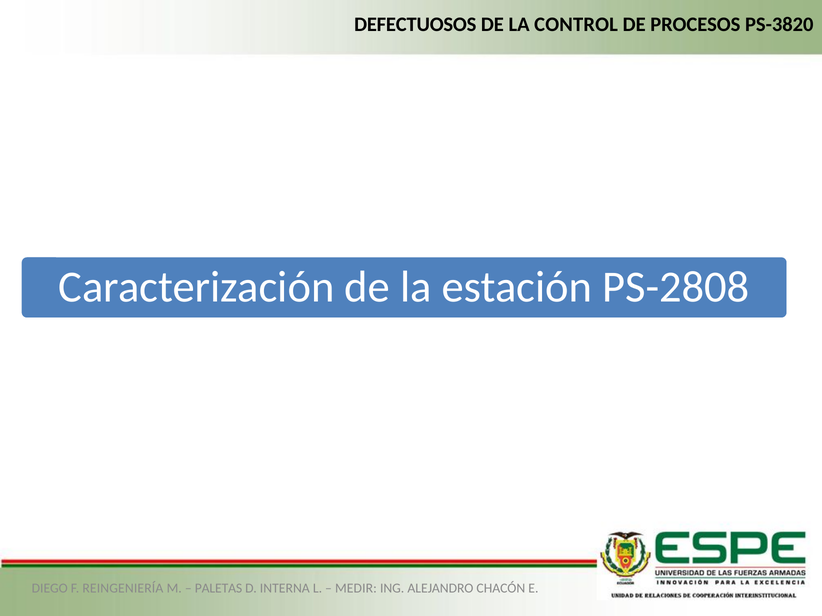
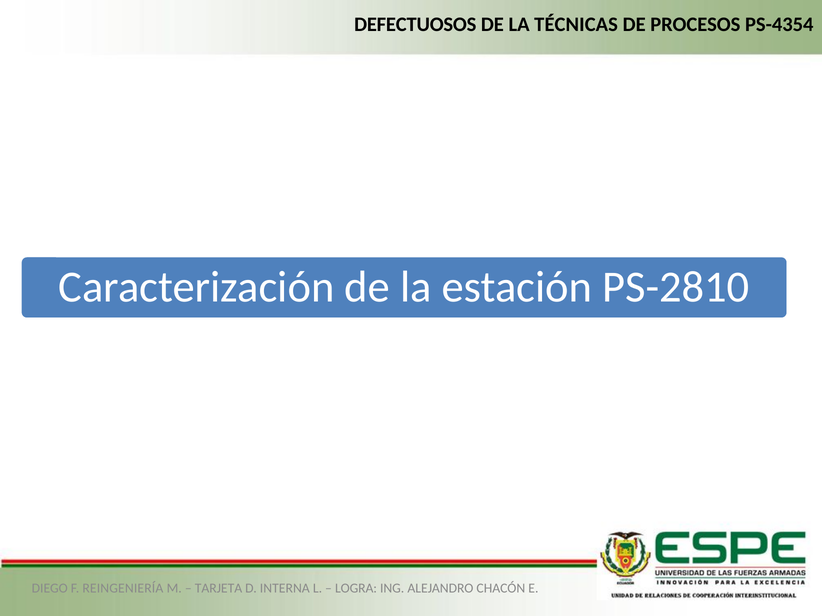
CONTROL: CONTROL -> TÉCNICAS (576, 25)
PS-3820: PS-3820 -> PS-4354 (779, 25)
PS-2808: PS-2808 -> PS-2810 (676, 287)
PALETAS: PALETAS -> TARJETA (218, 589)
MEDIR: MEDIR -> LOGRA (356, 589)
